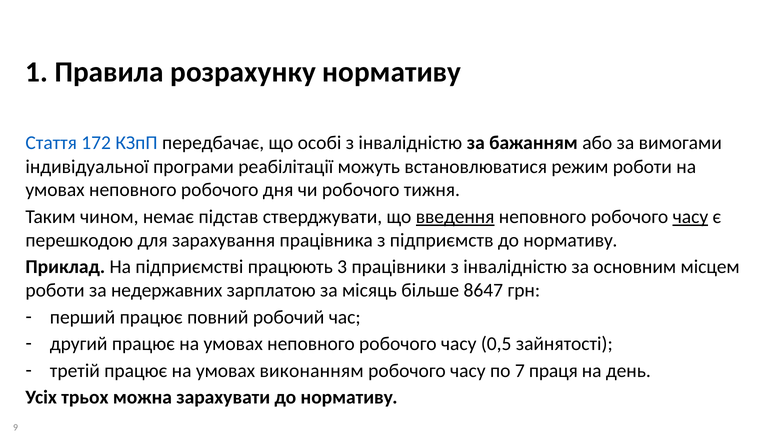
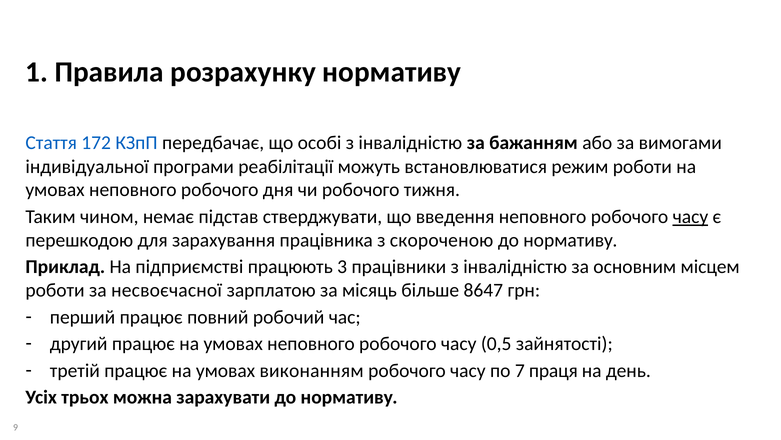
введення underline: present -> none (455, 216)
підприємств: підприємств -> скороченою (442, 240)
недержавних: недержавних -> несвоєчасної (167, 290)
